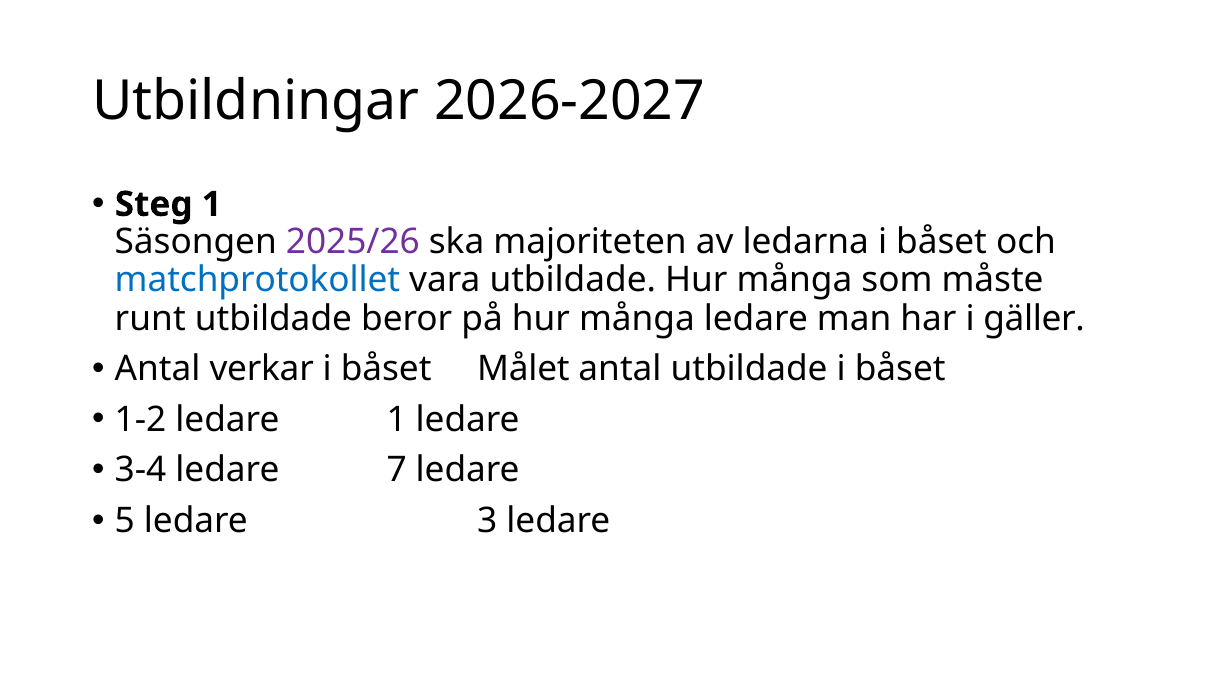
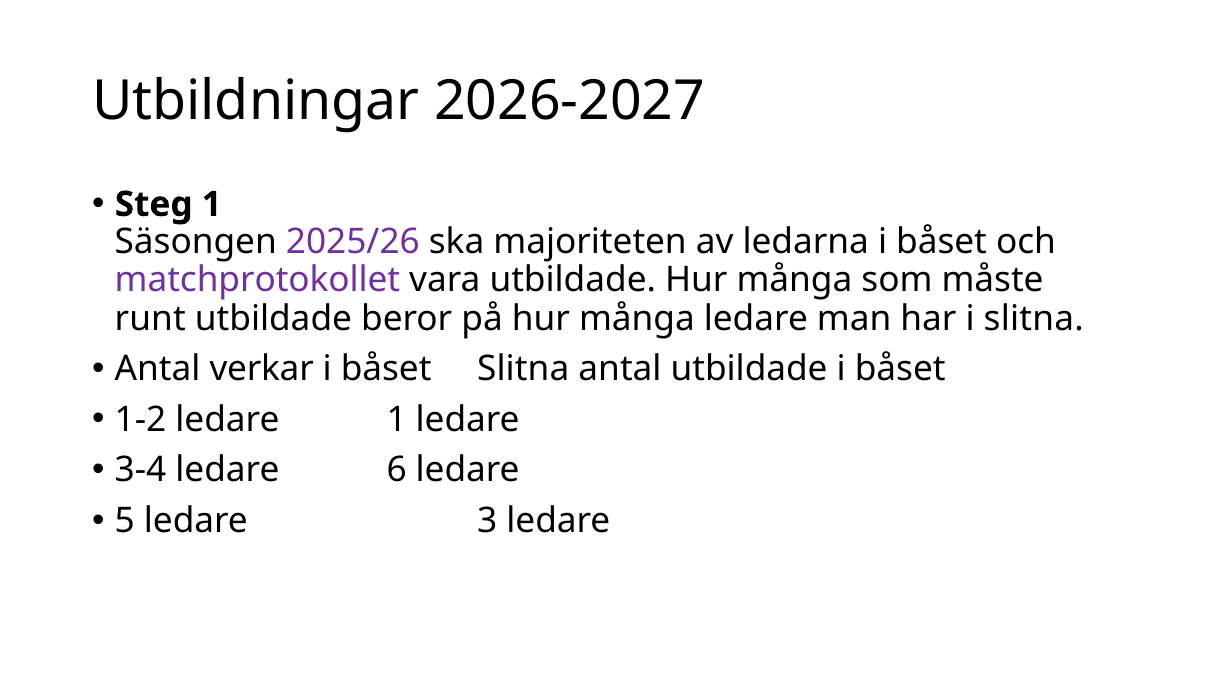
matchprotokollet colour: blue -> purple (257, 280)
i gäller: gäller -> slitna (1034, 318)
båset Målet: Målet -> Slitna (523, 369)
7: 7 -> 6 (397, 470)
